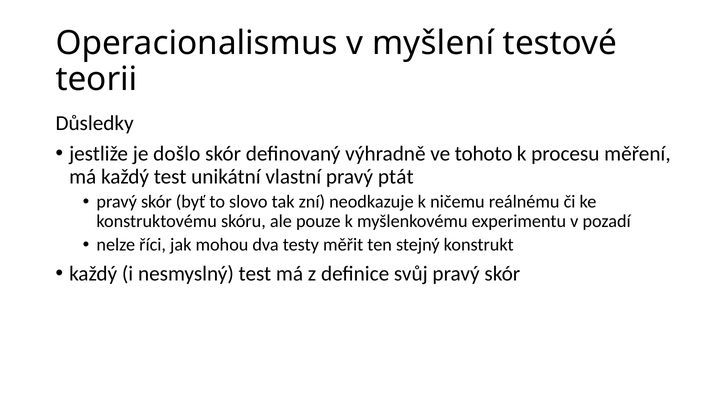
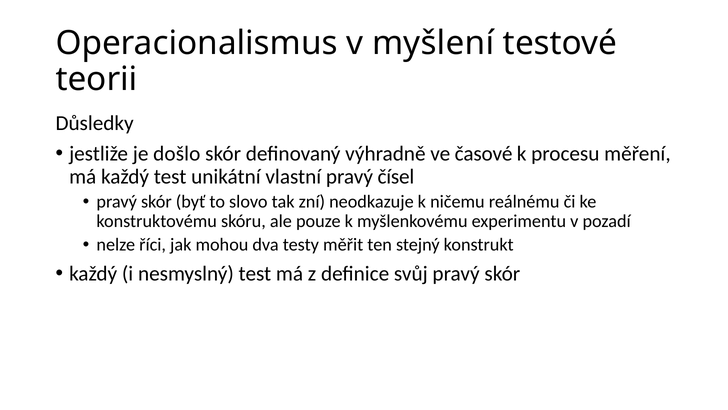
tohoto: tohoto -> časové (484, 154)
ptát: ptát -> čísel (396, 176)
